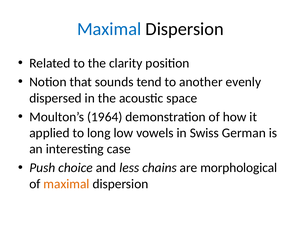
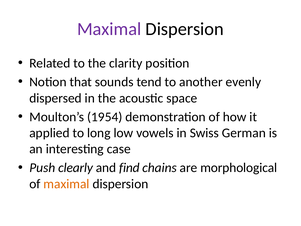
Maximal colour: blue -> purple (109, 29)
1964: 1964 -> 1954 (105, 117)
choice: choice -> clearly (76, 168)
less: less -> find (129, 168)
